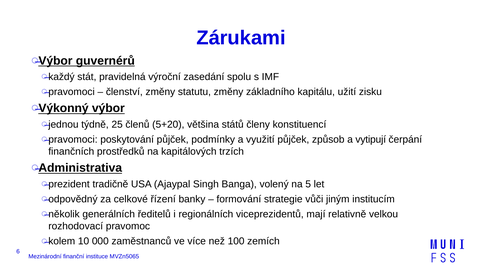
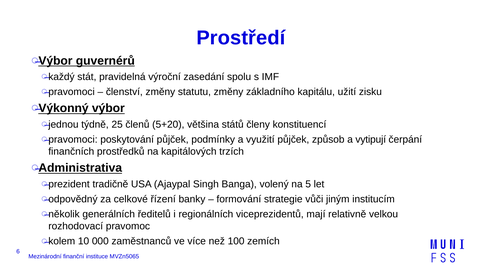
Zárukami: Zárukami -> Prostředí (241, 38)
